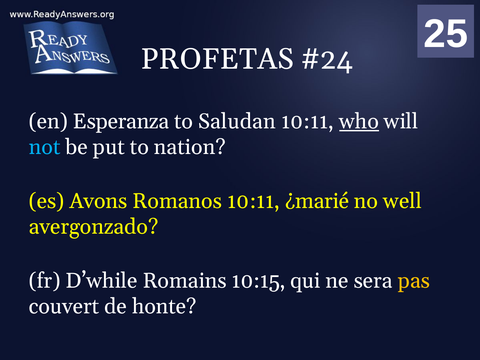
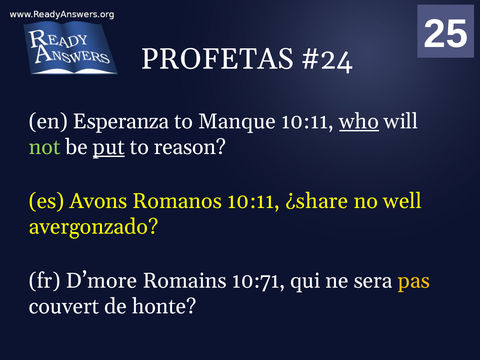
Saludan: Saludan -> Manque (237, 121)
not colour: light blue -> light green (45, 147)
put underline: none -> present (109, 147)
nation: nation -> reason (190, 147)
¿marié: ¿marié -> ¿share (317, 201)
D’while: D’while -> D’more (101, 281)
10:15: 10:15 -> 10:71 (259, 281)
